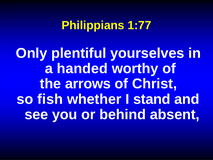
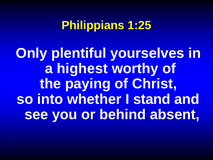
1:77: 1:77 -> 1:25 (139, 25)
handed: handed -> highest (82, 68)
arrows: arrows -> paying (88, 84)
fish: fish -> into (50, 99)
